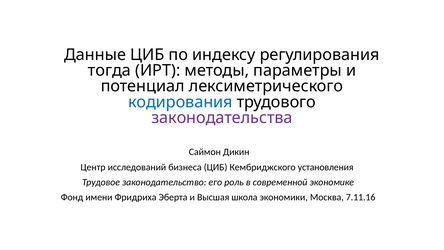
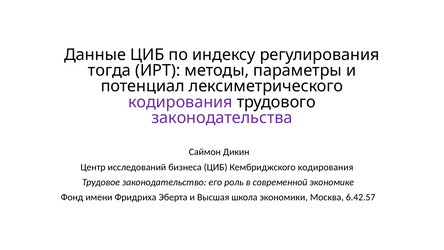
кодирования colour: blue -> purple (180, 102)
Кембриджского установления: установления -> кодирования (326, 167)
7.11.16: 7.11.16 -> 6.42.57 (361, 197)
